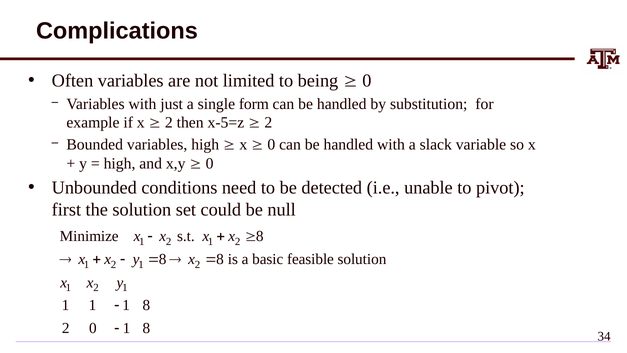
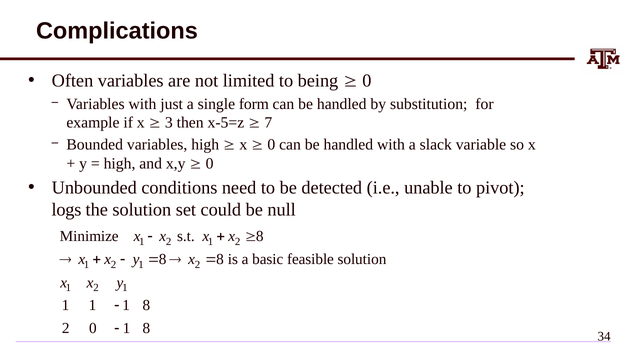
2: 2 -> 3 (169, 123)
2: 2 -> 7 (268, 123)
first: first -> logs (66, 210)
